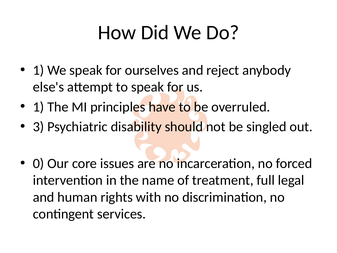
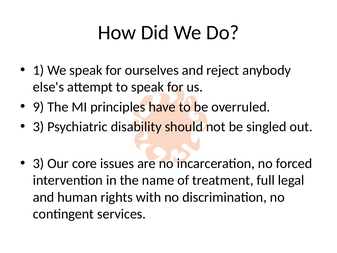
1: 1 -> 9 (39, 107)
0: 0 -> 3 (39, 163)
